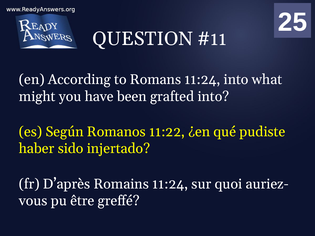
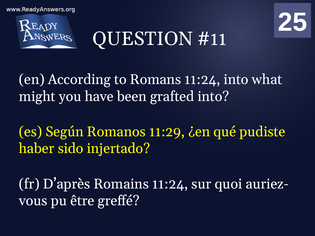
11:22: 11:22 -> 11:29 (167, 132)
